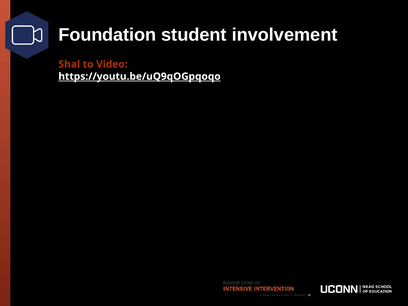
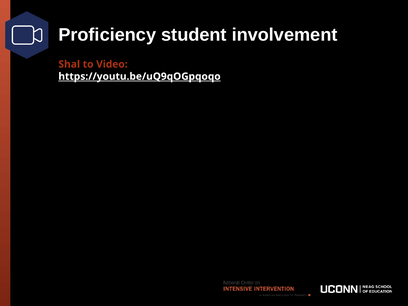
Foundation: Foundation -> Proficiency (107, 35)
